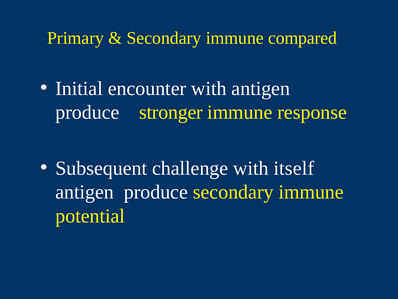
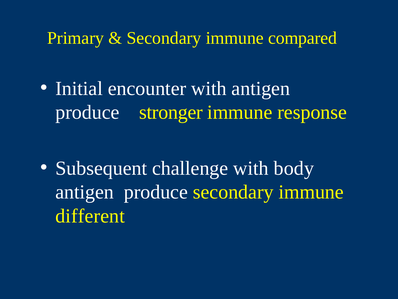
itself: itself -> body (294, 168)
potential: potential -> different (90, 216)
